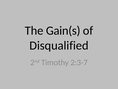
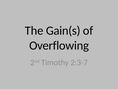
Disqualified: Disqualified -> Overflowing (59, 45)
